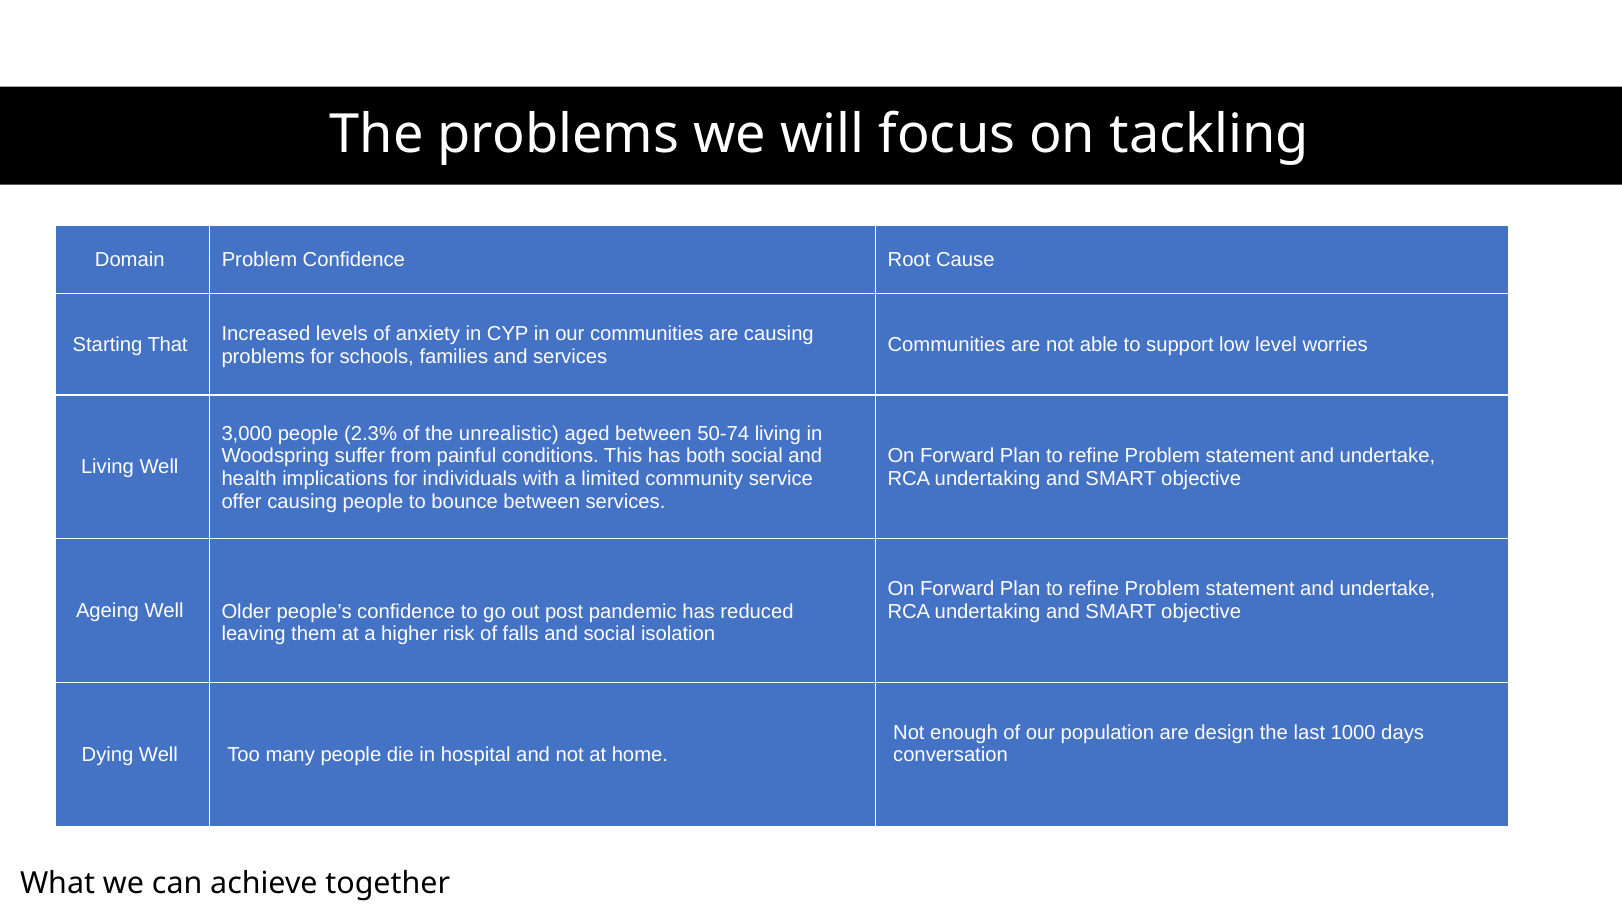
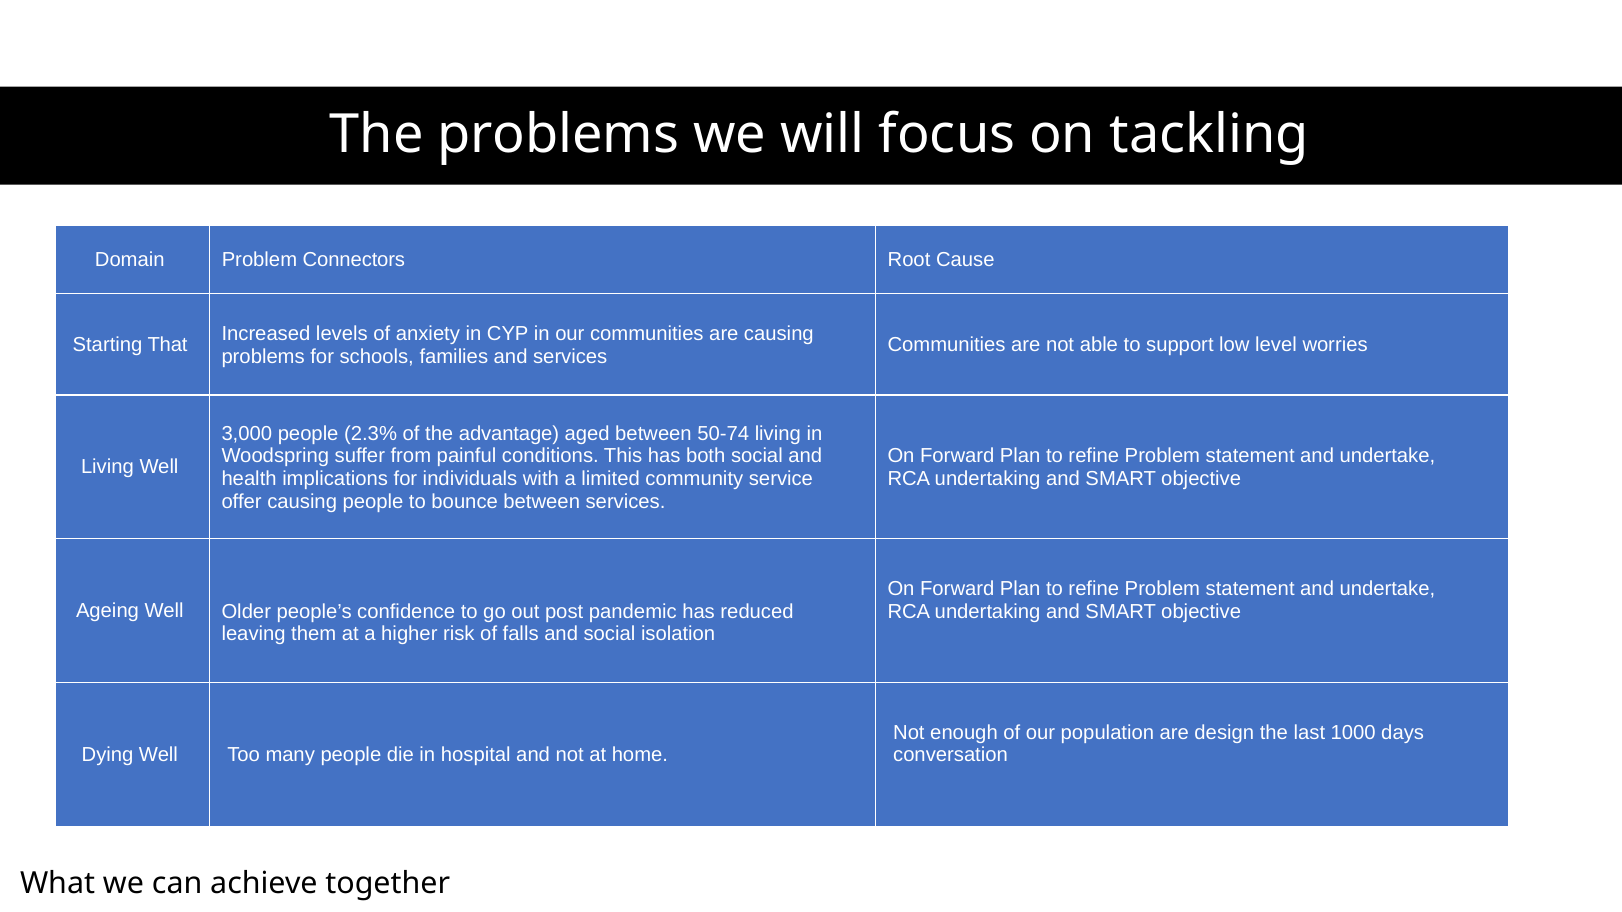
Problem Confidence: Confidence -> Connectors (354, 260)
unrealistic: unrealistic -> advantage (509, 434)
